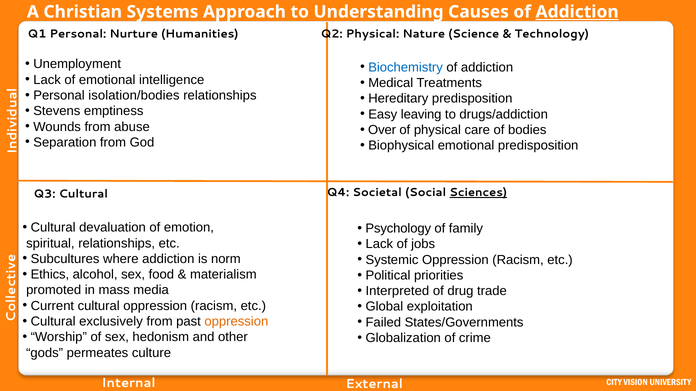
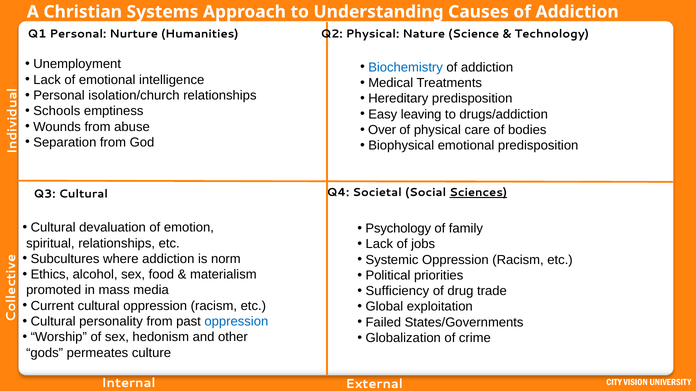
Addiction underline: present -> none (577, 12)
isolation/bodies: isolation/bodies -> isolation/church (134, 96)
Stevens: Stevens -> Schools (57, 111)
Interpreted: Interpreted -> Sufficiency (397, 291)
exclusively: exclusively -> personality (111, 322)
oppression colour: orange -> blue (236, 322)
